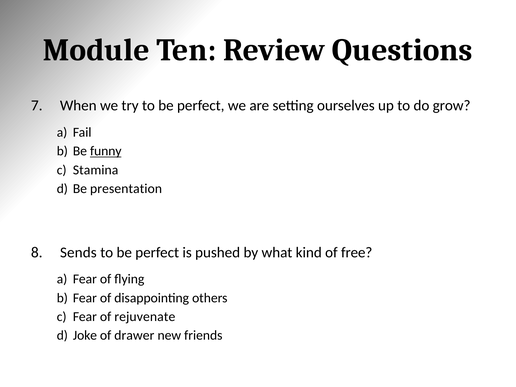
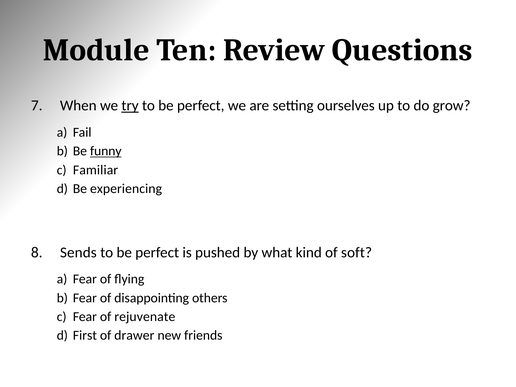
try underline: none -> present (130, 106)
Stamina: Stamina -> Familiar (96, 170)
presentation: presentation -> experiencing (126, 189)
free: free -> soft (357, 252)
Joke: Joke -> First (85, 335)
